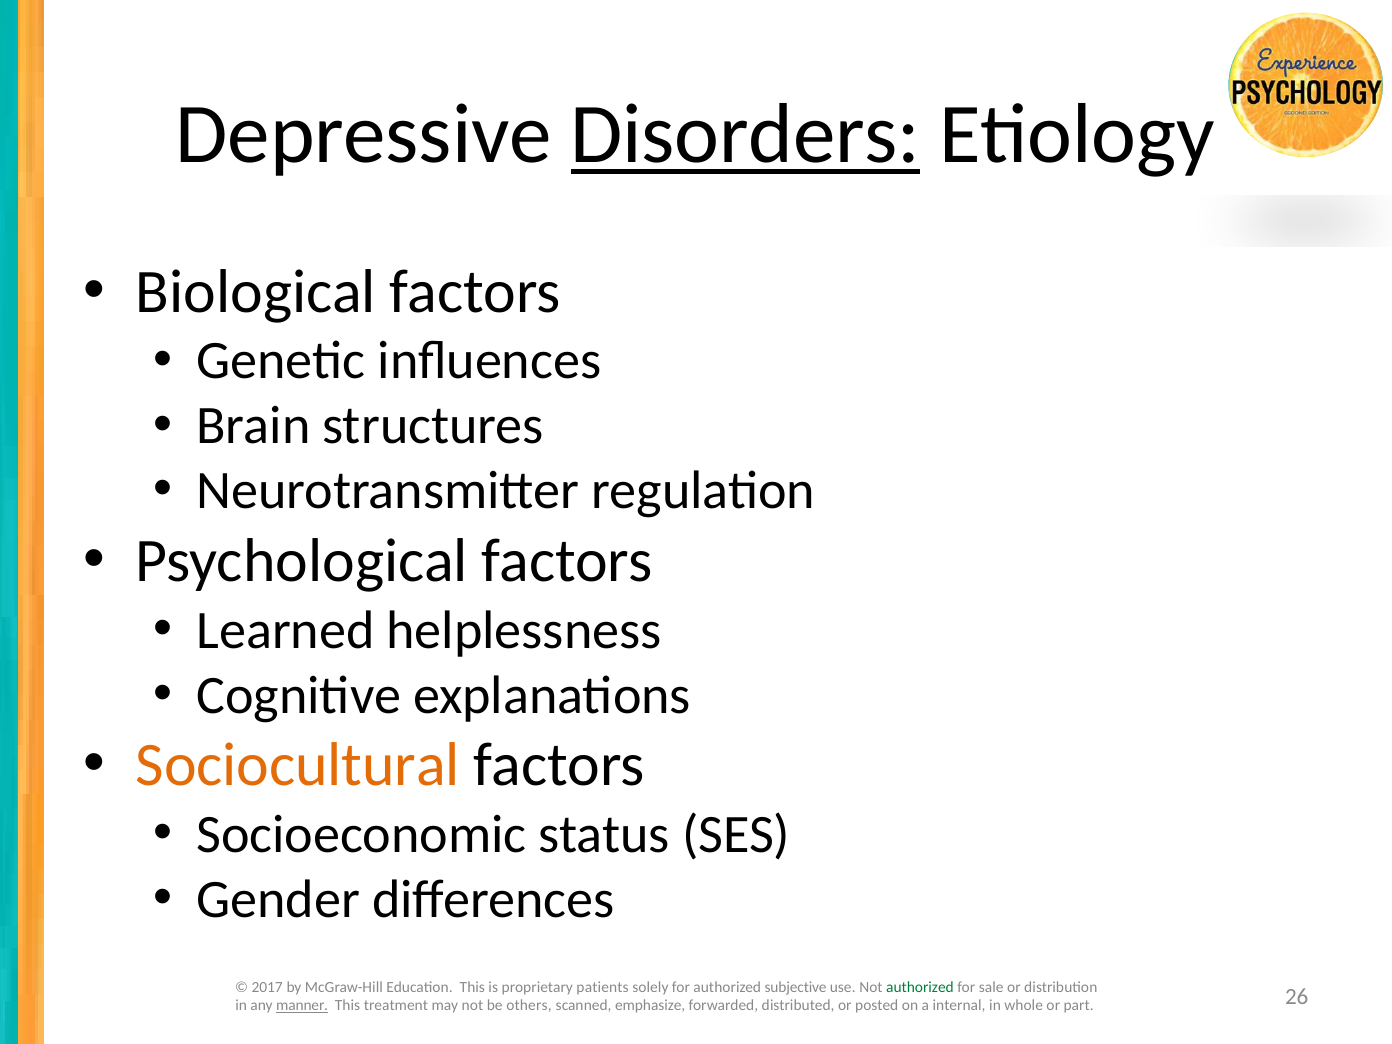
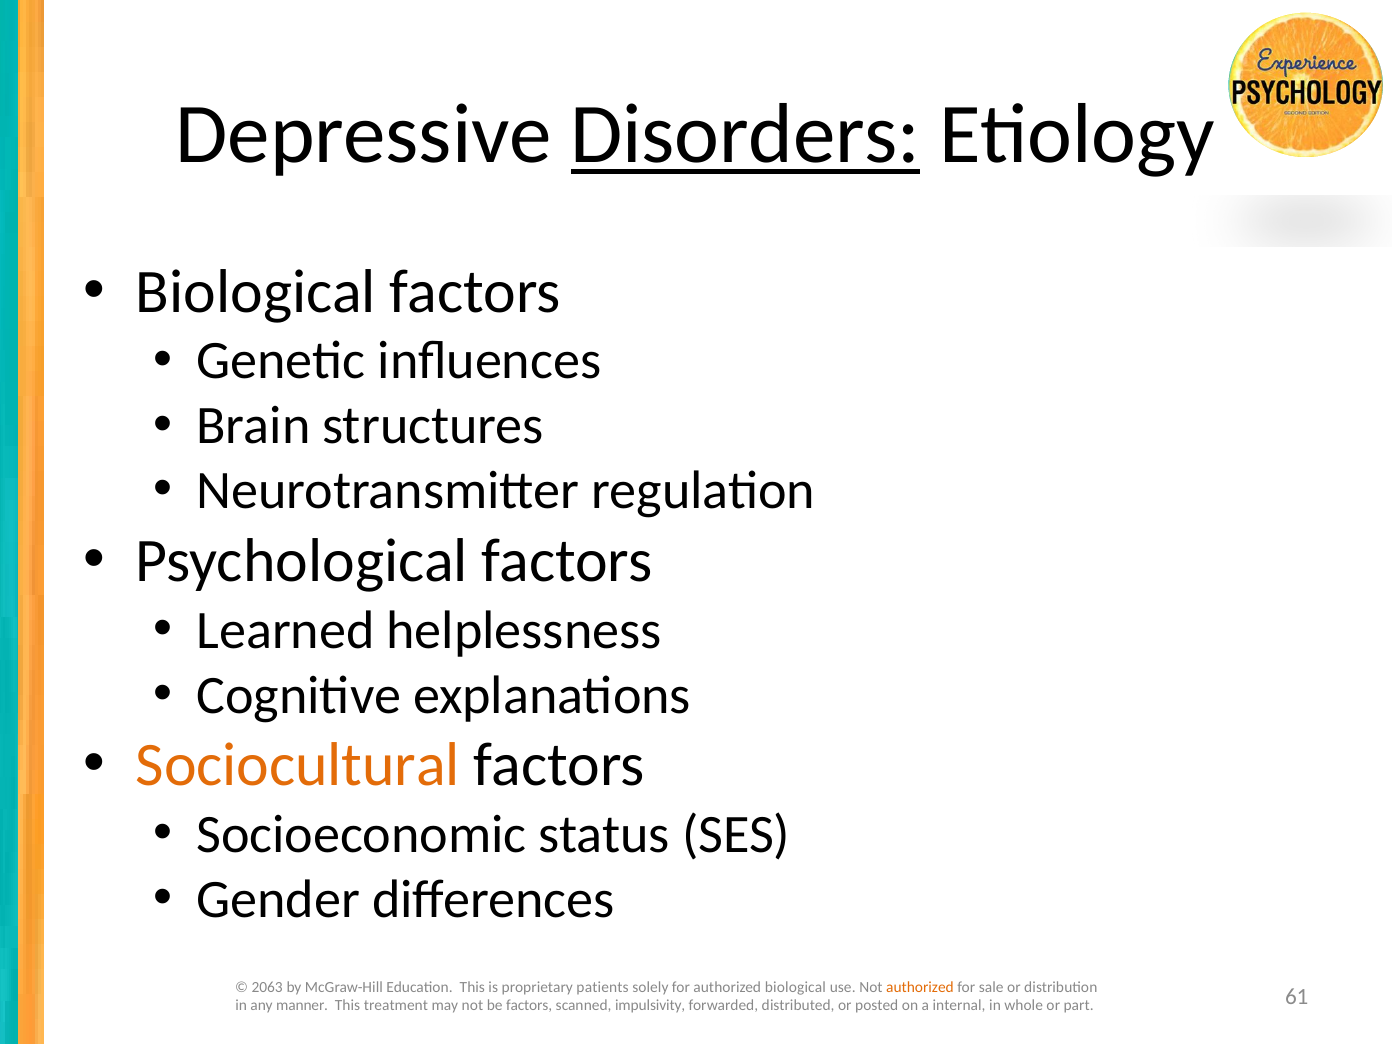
2017: 2017 -> 2063 (267, 987)
authorized subjective: subjective -> biological (795, 987)
authorized colour: green -> orange (920, 987)
manner underline: present -> none (302, 1006)
be others: others -> factors (529, 1006)
emphasize: emphasize -> impulsivity (650, 1006)
26: 26 -> 61 (1297, 997)
